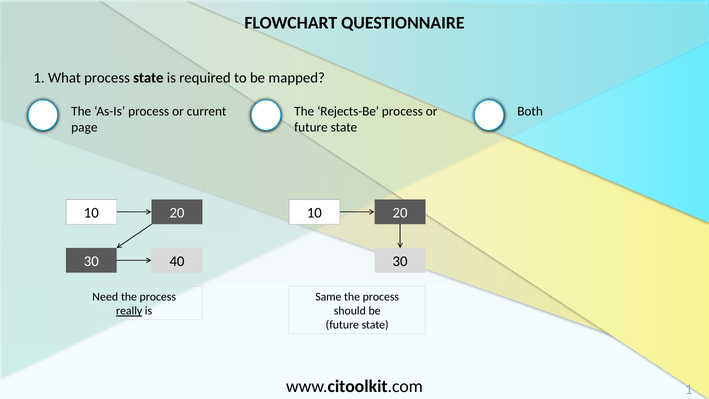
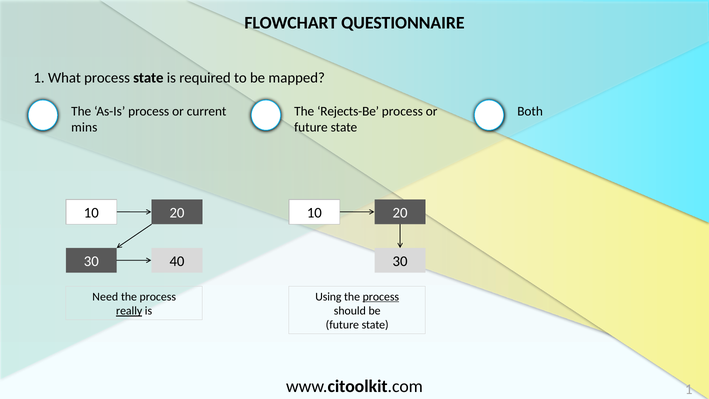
page: page -> mins (84, 127)
Same: Same -> Using (328, 297)
process underline: none -> present (381, 297)
